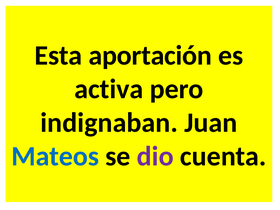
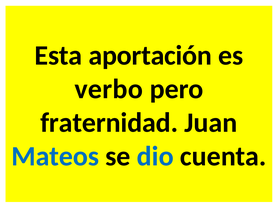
activa: activa -> verbo (109, 89)
indignaban: indignaban -> fraternidad (109, 123)
dio colour: purple -> blue (155, 156)
